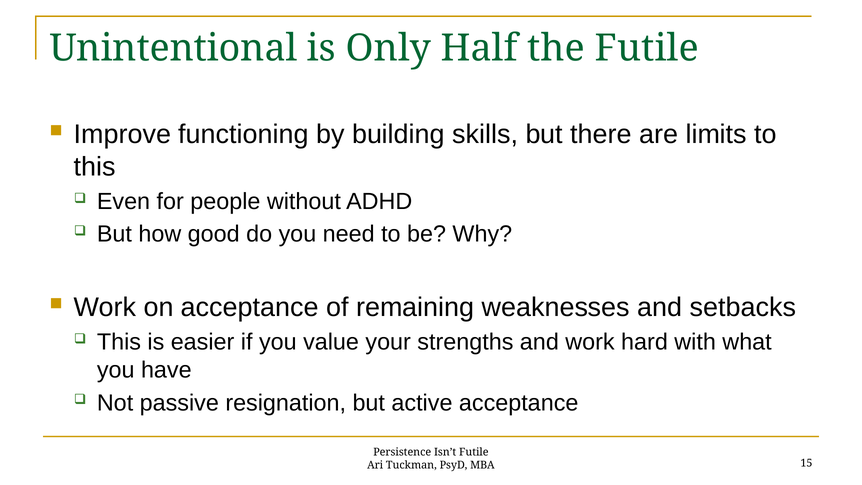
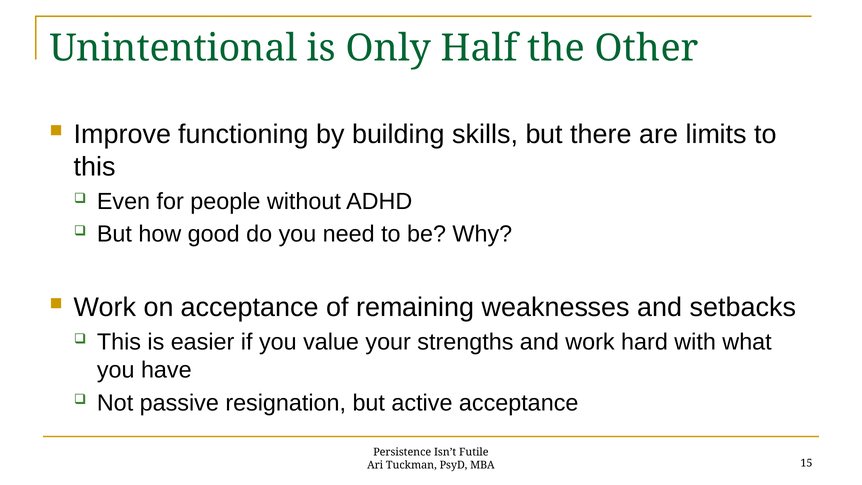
the Futile: Futile -> Other (647, 48)
